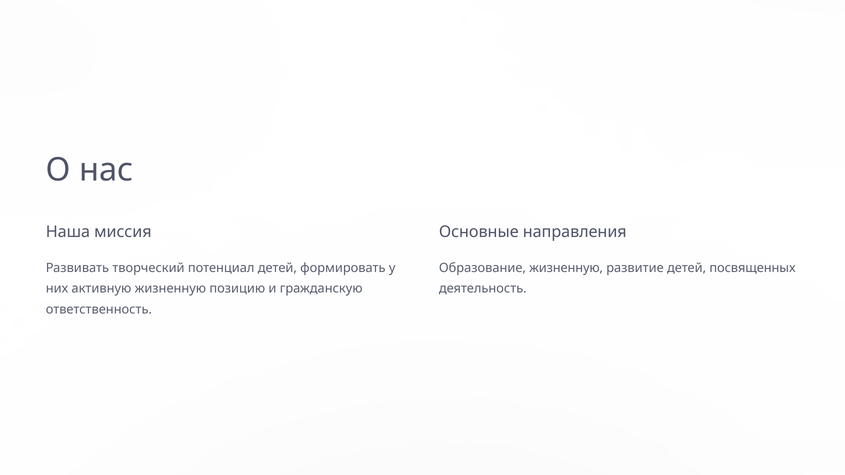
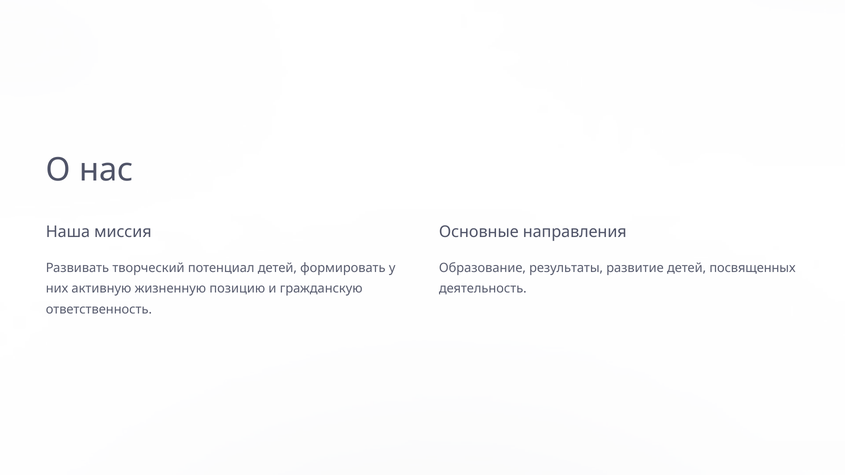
Образование жизненную: жизненную -> результаты (566, 268)
